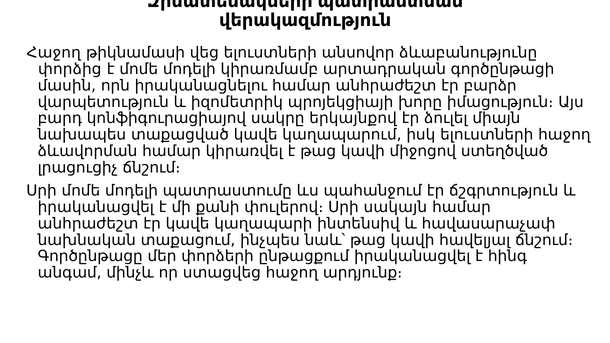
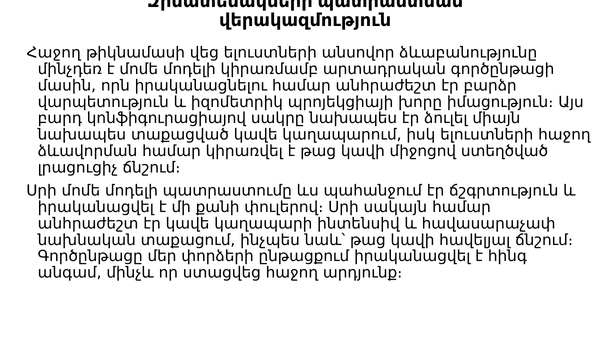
փորձից: փորձից -> մինչդեռ (70, 69)
սակրը երկայնքով: երկայնքով -> նախապես (353, 118)
